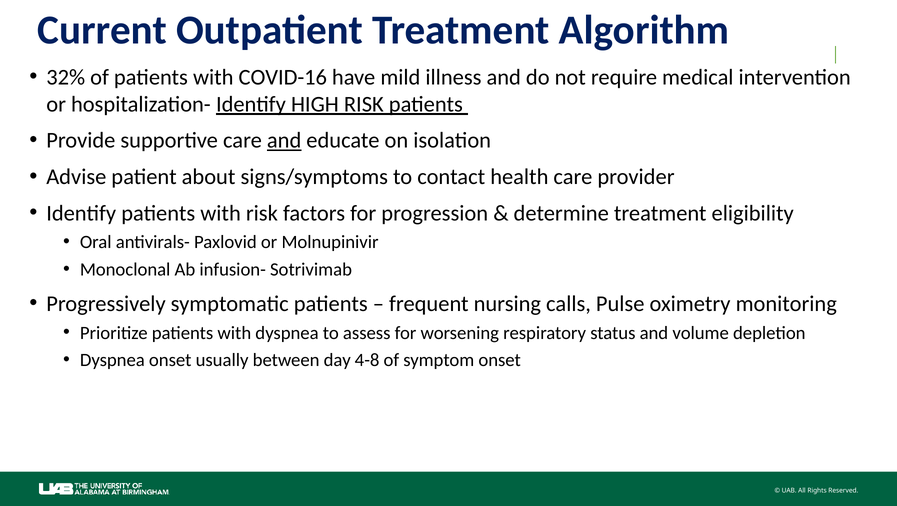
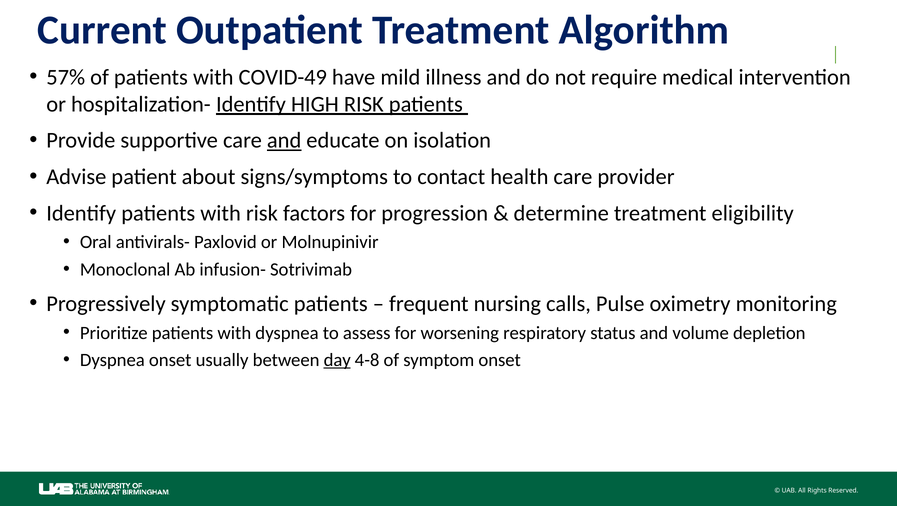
32%: 32% -> 57% (66, 77)
COVID-16: COVID-16 -> COVID-49 (283, 77)
day underline: none -> present (337, 360)
